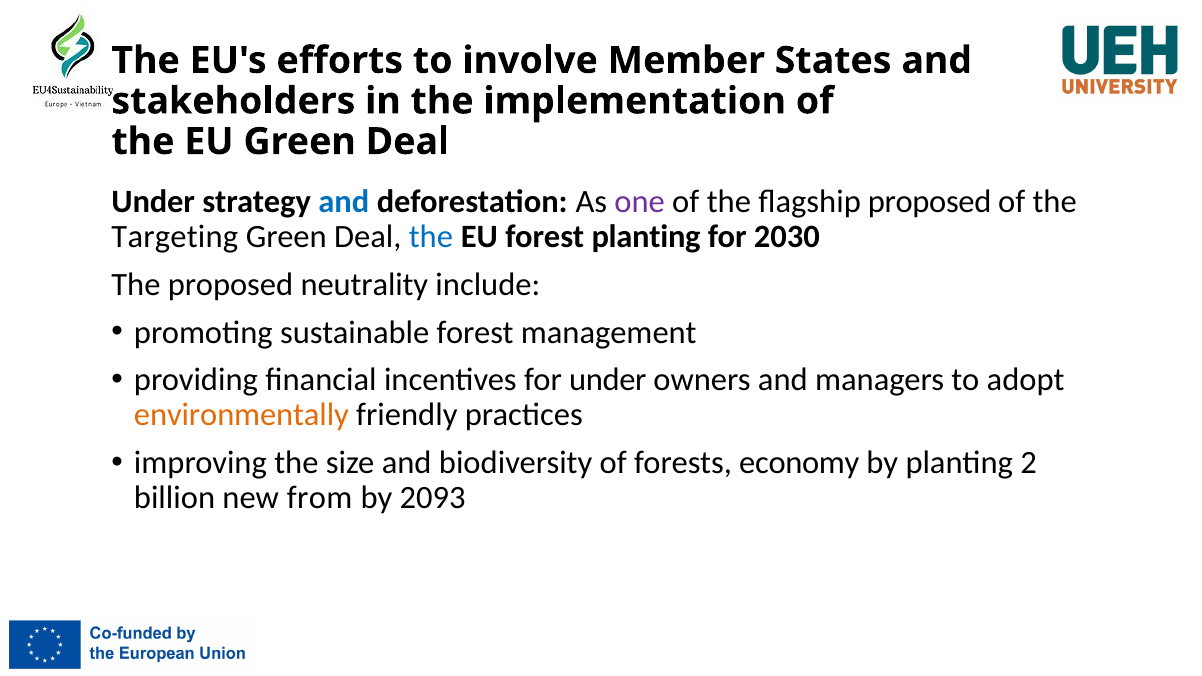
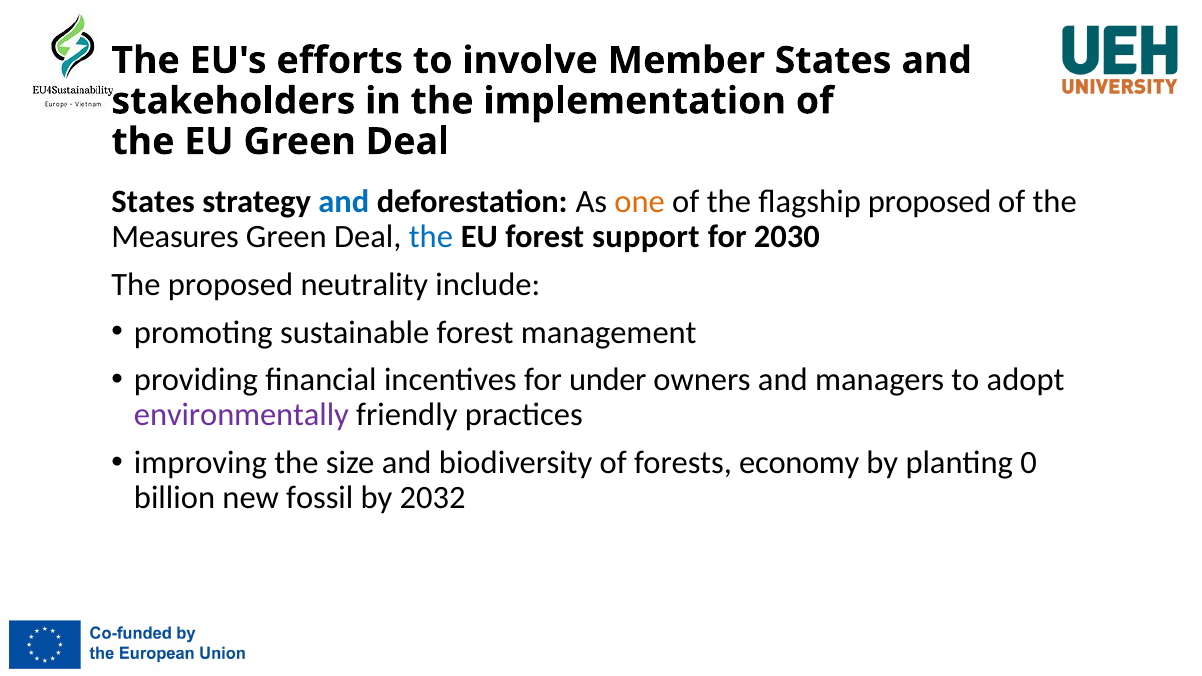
Under: Under -> States (153, 202)
one colour: purple -> orange (640, 202)
Targeting: Targeting -> Measures (175, 237)
forest planting: planting -> support (646, 237)
environmentally colour: orange -> purple (241, 415)
2: 2 -> 0 (1029, 463)
from: from -> fossil (320, 498)
2093: 2093 -> 2032 (433, 498)
